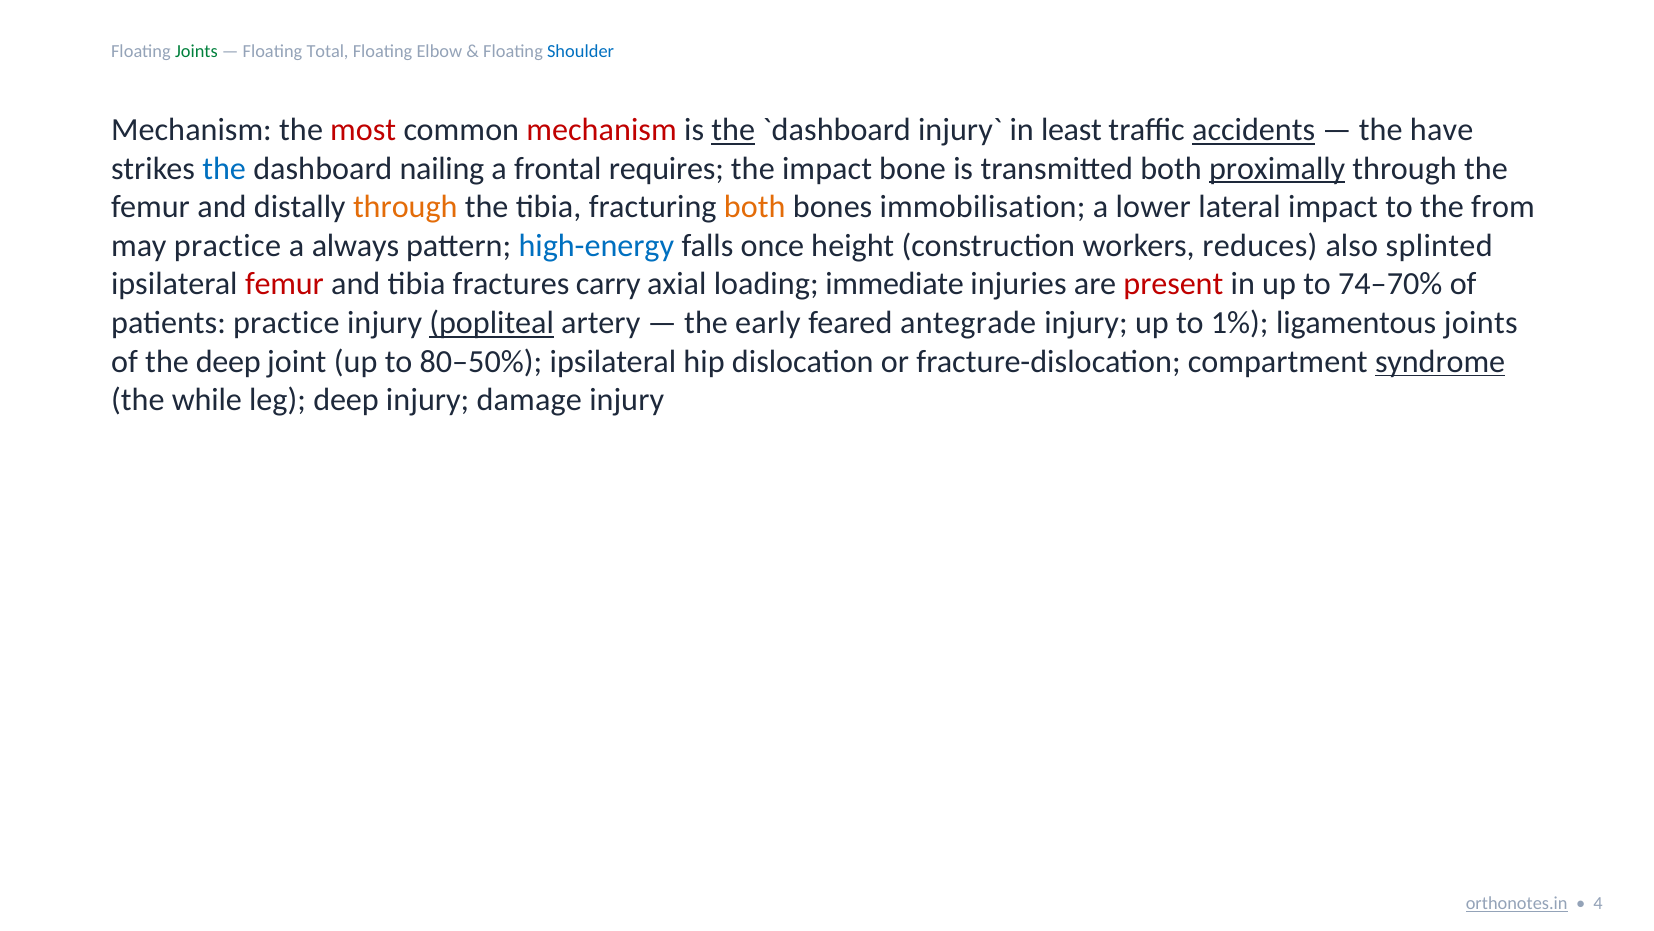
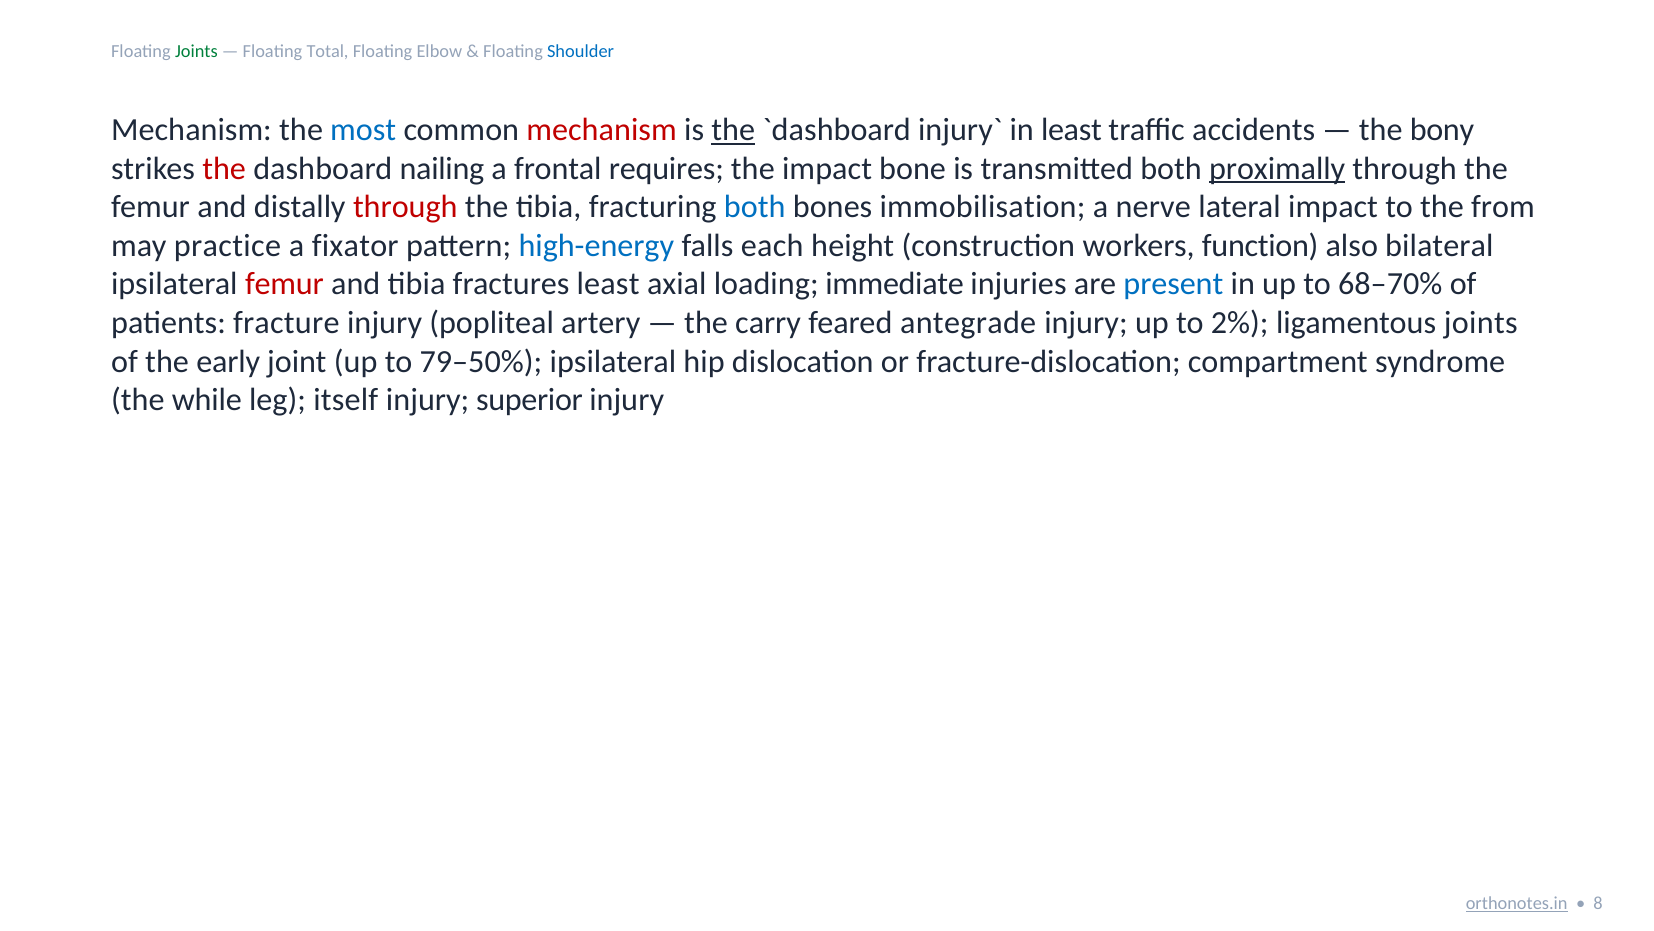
most colour: red -> blue (363, 130)
accidents underline: present -> none (1254, 130)
have: have -> bony (1442, 130)
the colour: blue -> red (224, 168)
through colour: orange -> red (405, 207)
both colour: orange -> blue (755, 207)
lower: lower -> nerve (1153, 207)
always: always -> fixator (355, 246)
once: once -> each (772, 246)
reduces: reduces -> function (1260, 246)
splinted: splinted -> bilateral (1439, 246)
fractures carry: carry -> least (608, 284)
present colour: red -> blue (1173, 284)
74–70%: 74–70% -> 68–70% (1390, 284)
patients practice: practice -> fracture (286, 323)
popliteal underline: present -> none (492, 323)
early: early -> carry (768, 323)
1%: 1% -> 2% (1240, 323)
the deep: deep -> early (228, 361)
80–50%: 80–50% -> 79–50% (481, 361)
syndrome underline: present -> none (1440, 361)
leg deep: deep -> itself (346, 400)
damage: damage -> superior (529, 400)
4: 4 -> 8 (1598, 903)
